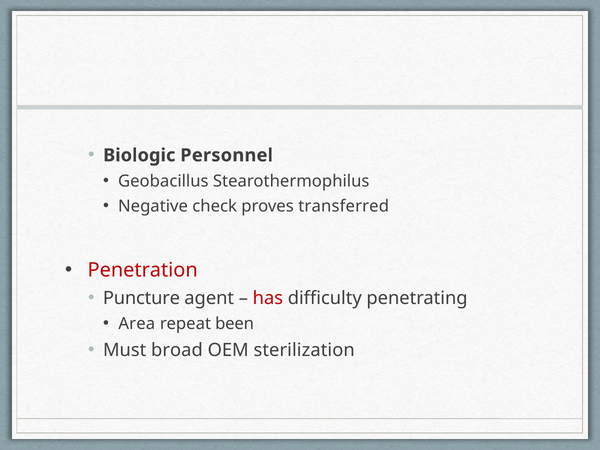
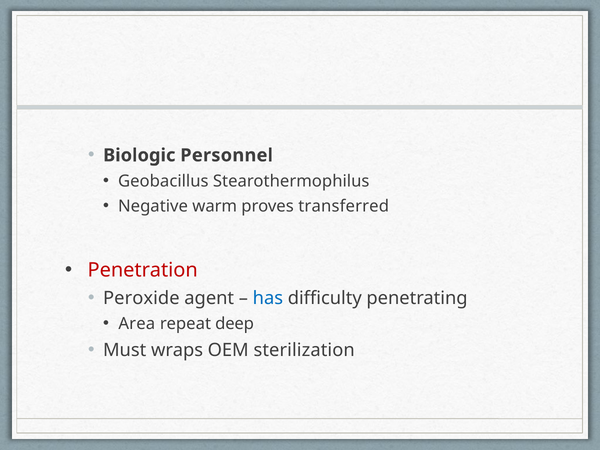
check: check -> warm (215, 206)
Puncture: Puncture -> Peroxide (141, 298)
has colour: red -> blue (268, 298)
been: been -> deep (235, 324)
broad: broad -> wraps (177, 350)
